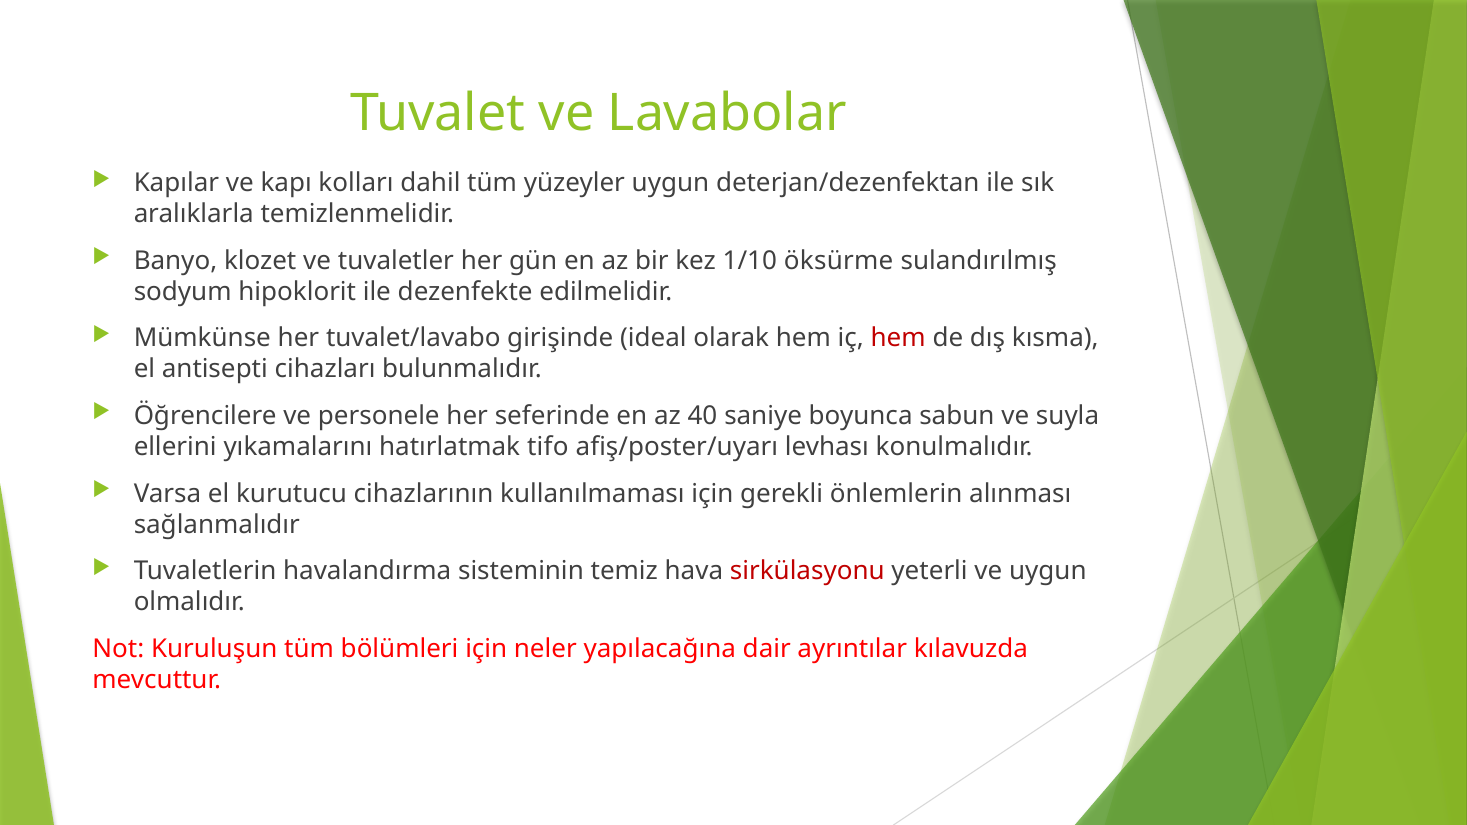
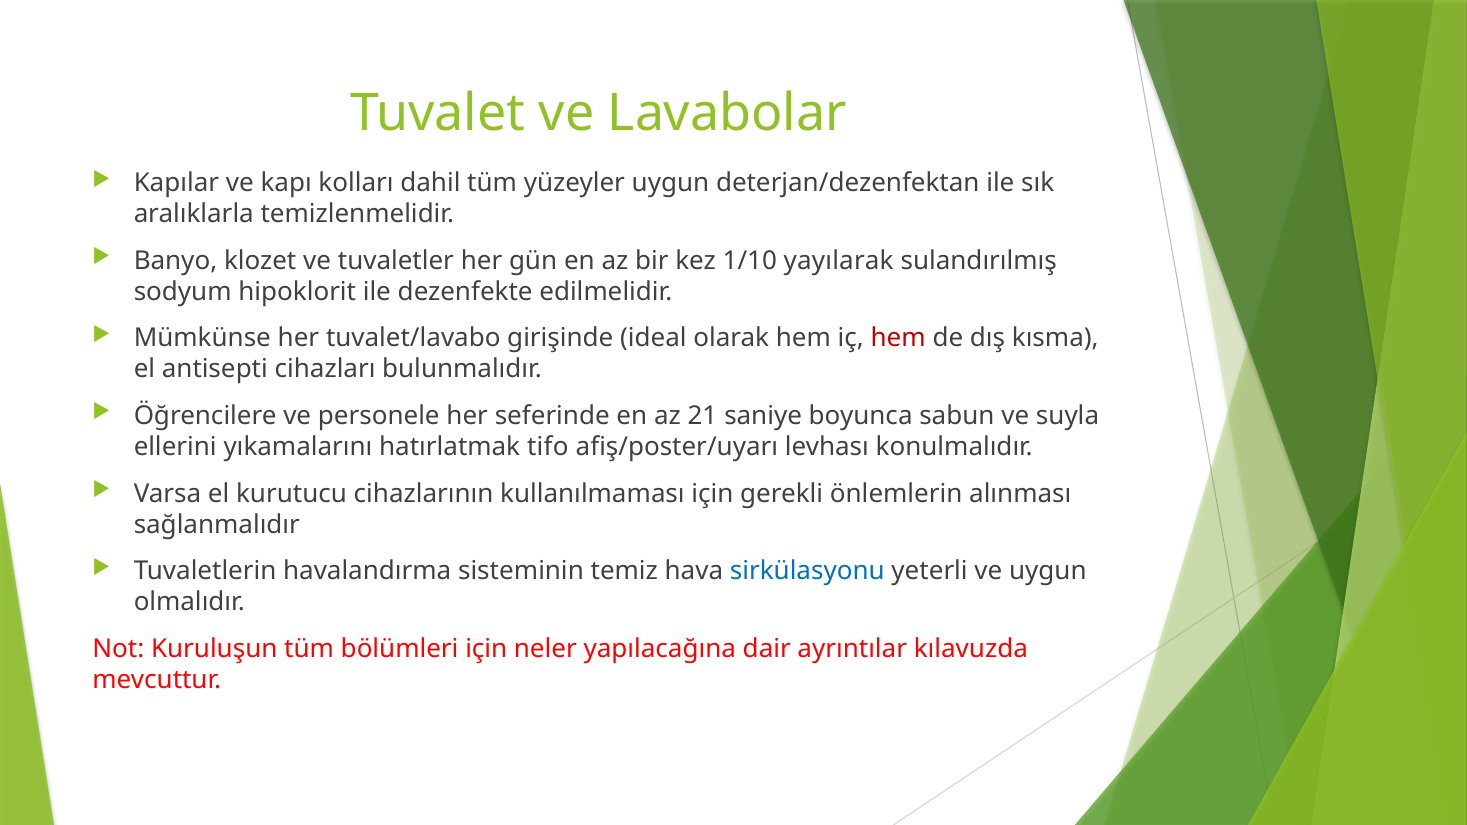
öksürme: öksürme -> yayılarak (839, 261)
40: 40 -> 21 (702, 416)
sirkülasyonu colour: red -> blue (807, 571)
